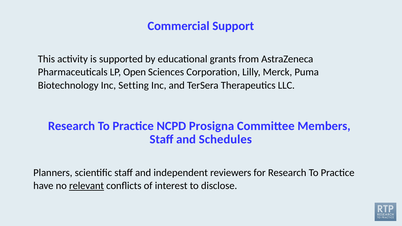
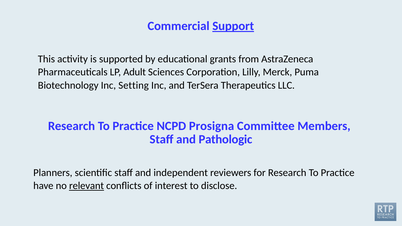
Support underline: none -> present (233, 26)
Open: Open -> Adult (135, 72)
Schedules: Schedules -> Pathologic (225, 139)
